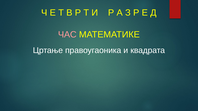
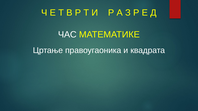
ЧАС colour: pink -> white (67, 35)
